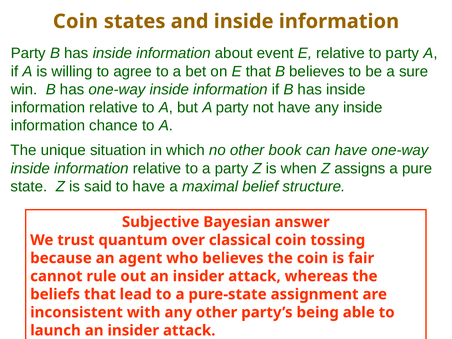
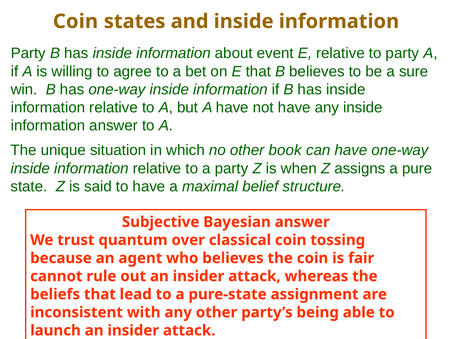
but A party: party -> have (232, 108)
information chance: chance -> answer (114, 126)
